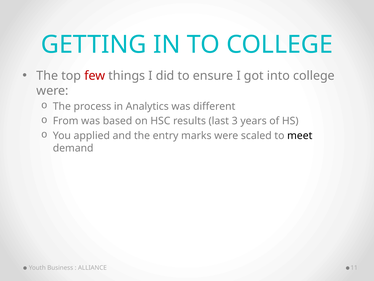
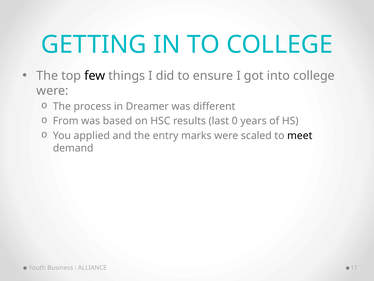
few colour: red -> black (95, 76)
Analytics: Analytics -> Dreamer (147, 106)
3: 3 -> 0 (235, 121)
